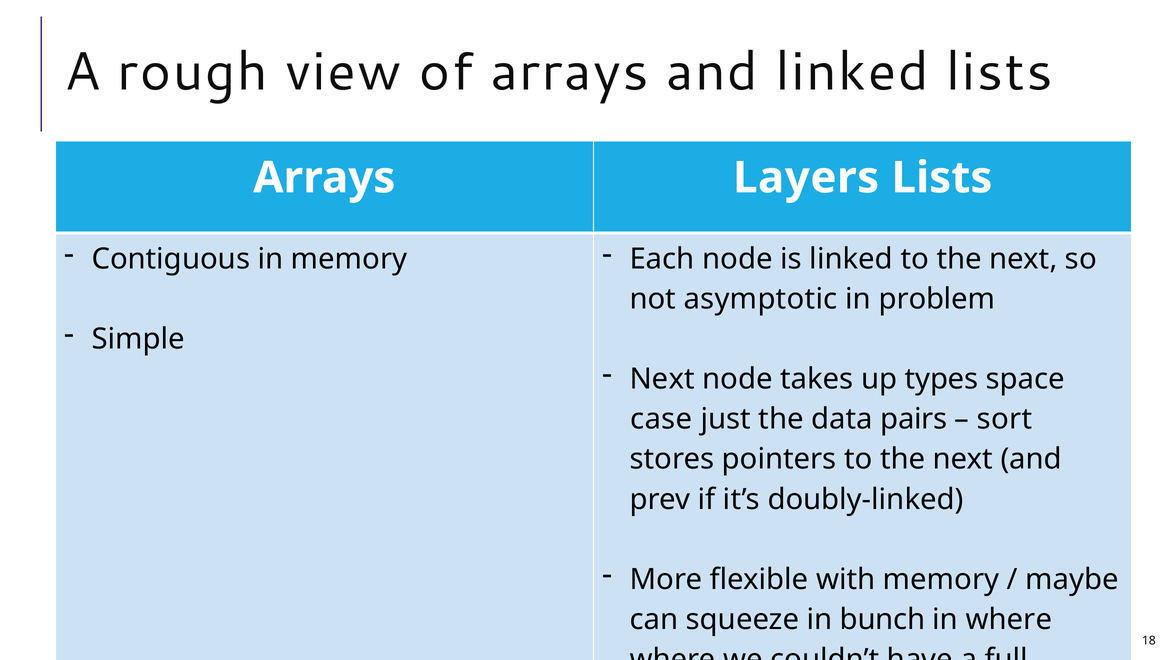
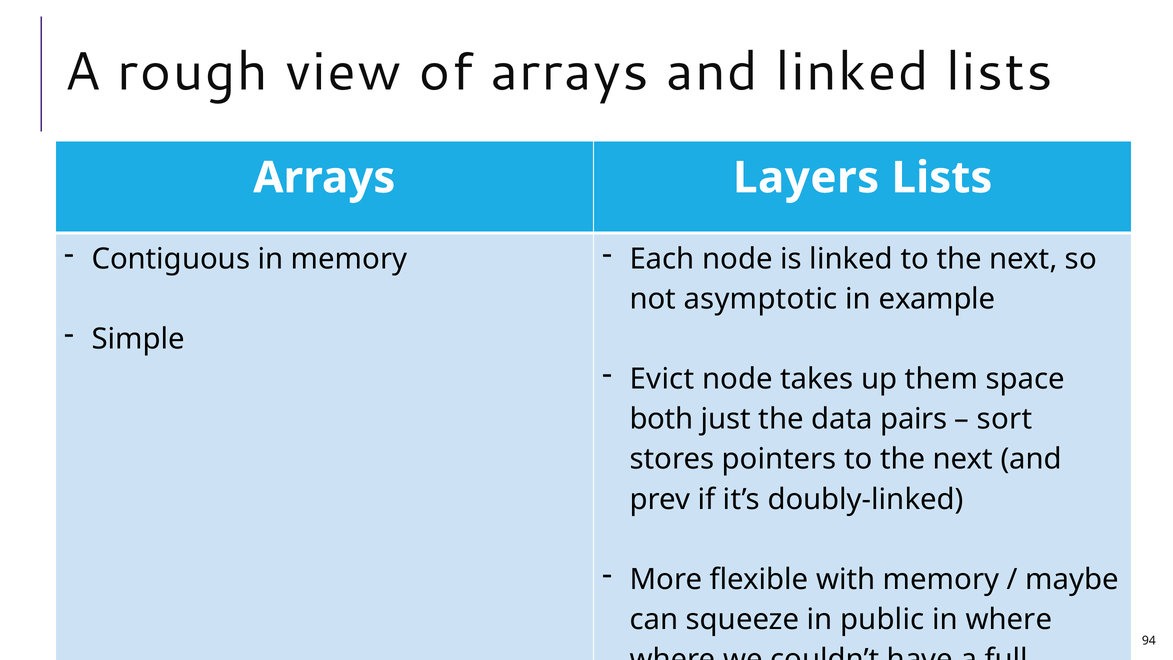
problem: problem -> example (937, 299)
Next: Next -> Evict (662, 379)
types: types -> them (941, 379)
case: case -> both (661, 419)
bunch: bunch -> public (882, 619)
18: 18 -> 94 (1149, 640)
